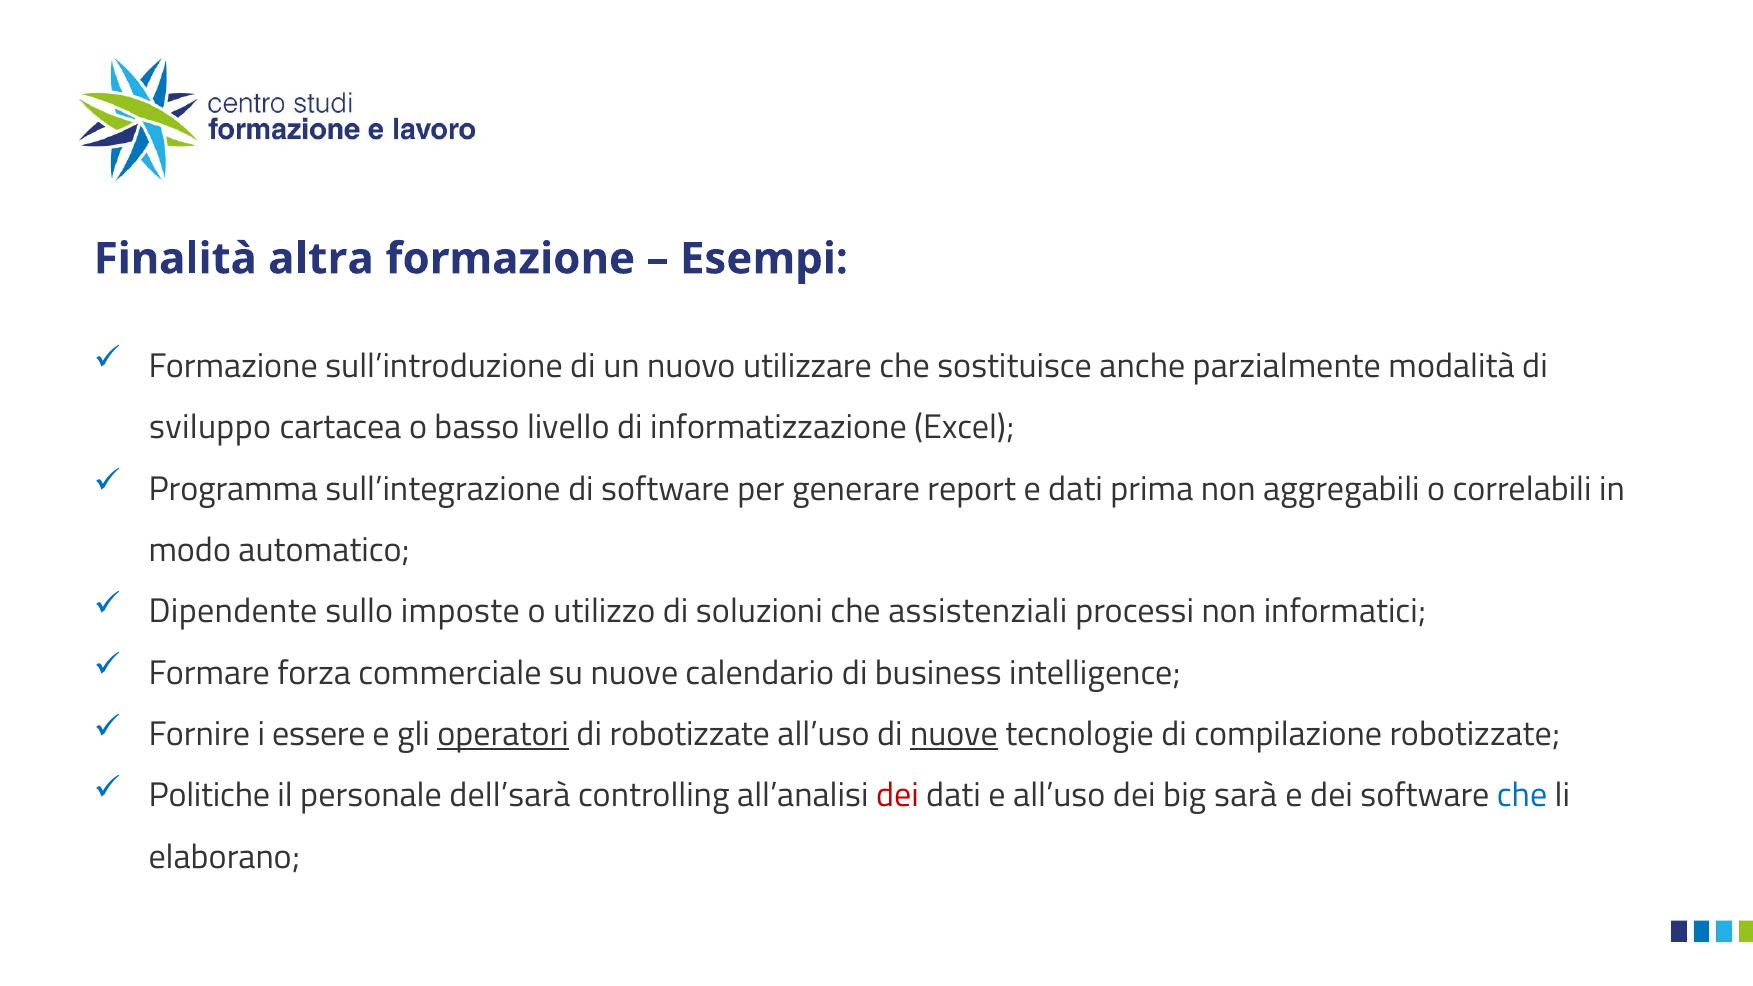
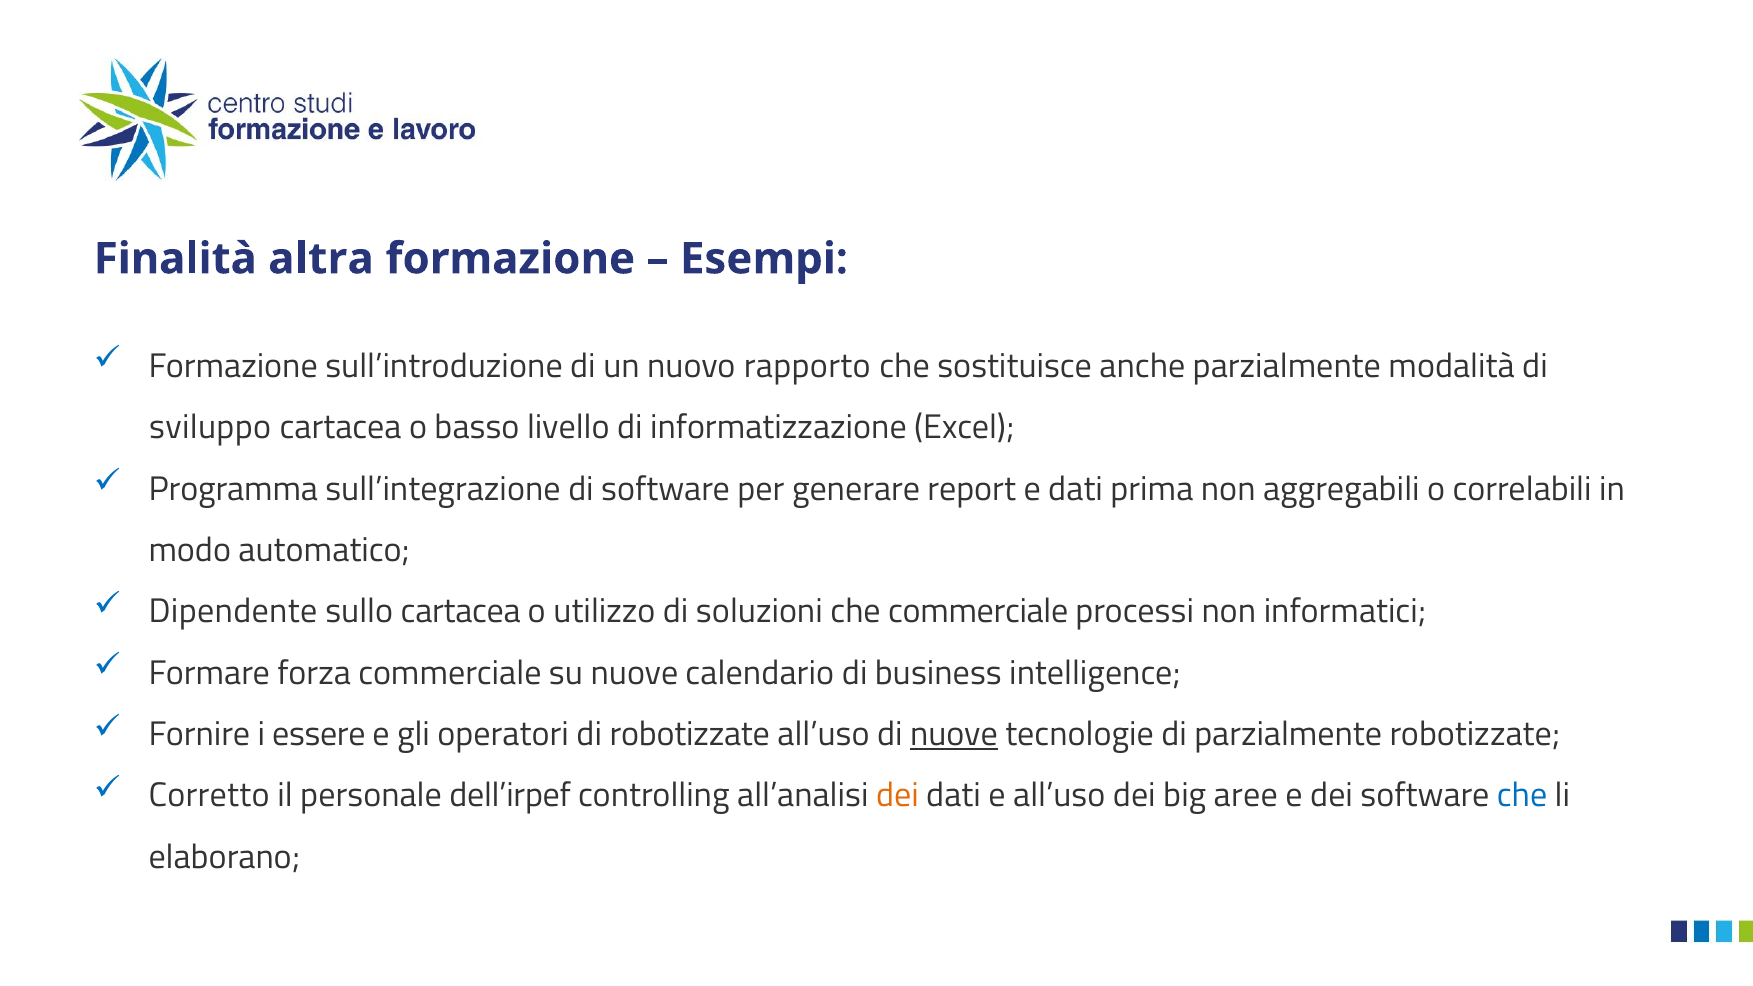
utilizzare: utilizzare -> rapporto (807, 366)
sullo imposte: imposte -> cartacea (461, 612)
che assistenziali: assistenziali -> commerciale (978, 612)
operatori underline: present -> none (503, 734)
di compilazione: compilazione -> parzialmente (1288, 734)
Politiche: Politiche -> Corretto (209, 796)
dell’sarà: dell’sarà -> dell’irpef (510, 796)
dei colour: red -> orange (897, 796)
sarà: sarà -> aree (1246, 796)
